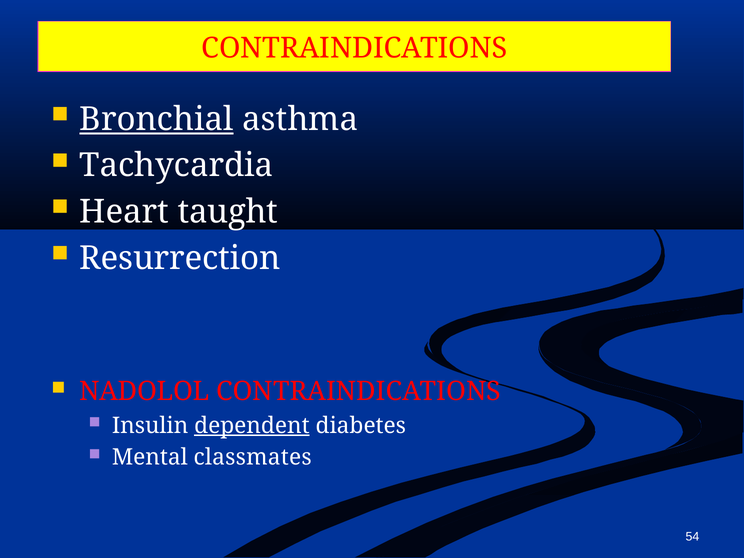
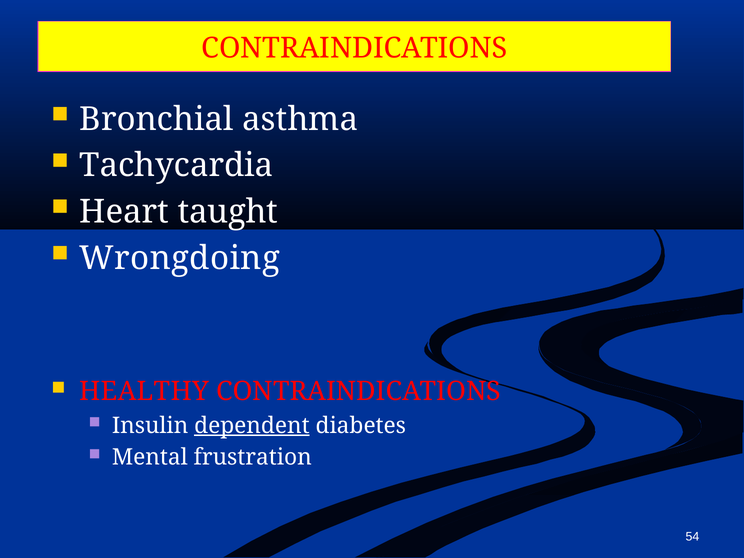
Bronchial underline: present -> none (157, 119)
Resurrection: Resurrection -> Wrongdoing (180, 258)
NADOLOL: NADOLOL -> HEALTHY (144, 392)
classmates: classmates -> frustration (253, 457)
